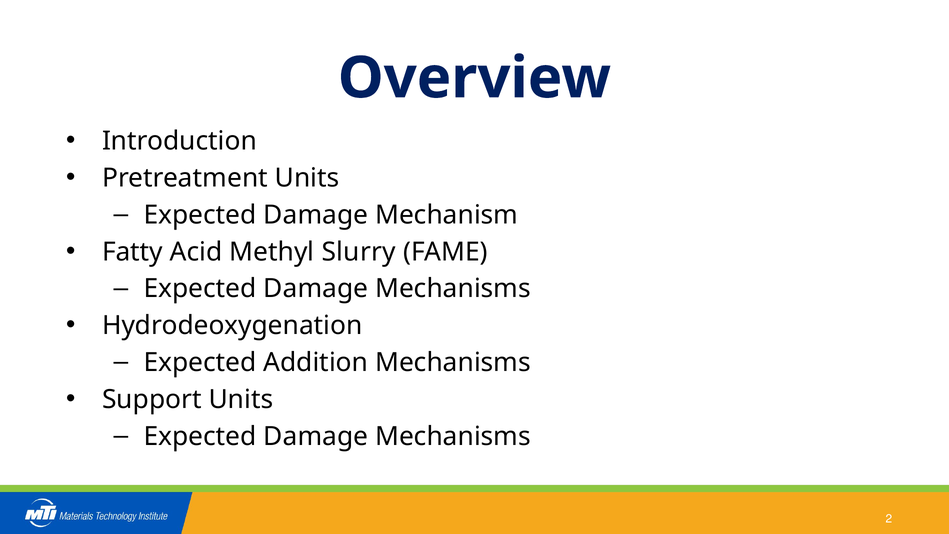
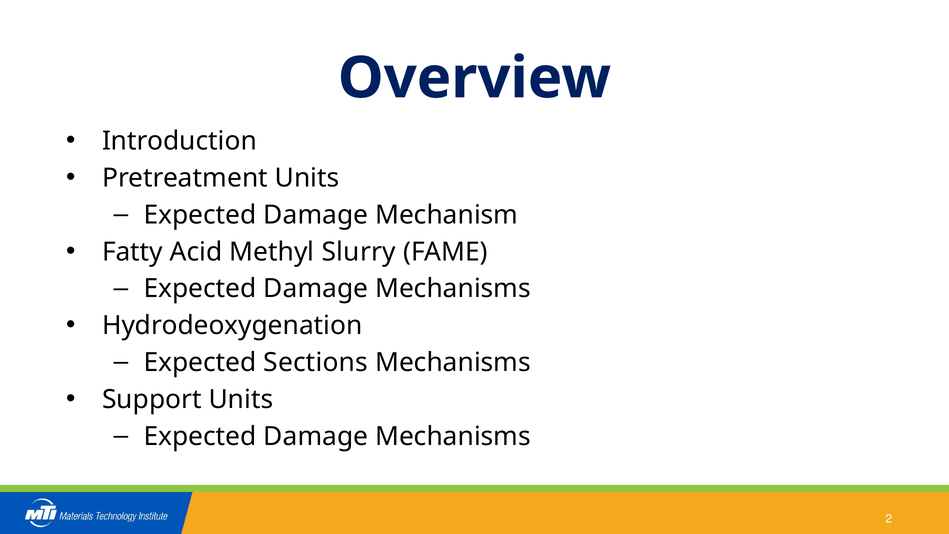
Addition: Addition -> Sections (316, 363)
